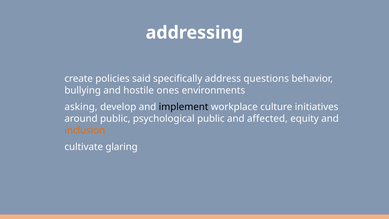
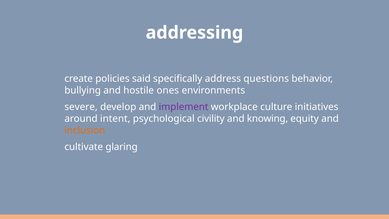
asking: asking -> severe (81, 107)
implement colour: black -> purple (184, 107)
around public: public -> intent (115, 119)
psychological public: public -> civility (211, 119)
affected: affected -> knowing (267, 119)
